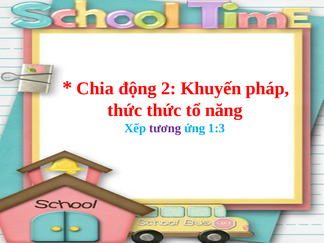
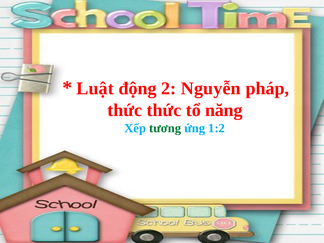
Chia: Chia -> Luật (95, 88)
Khuyến: Khuyến -> Nguyễn (211, 88)
tương colour: purple -> green (165, 128)
1:3: 1:3 -> 1:2 (217, 128)
